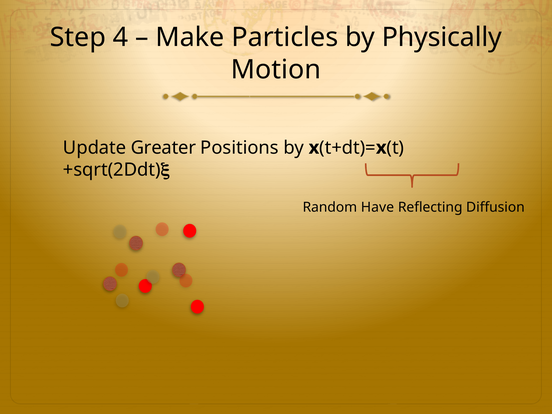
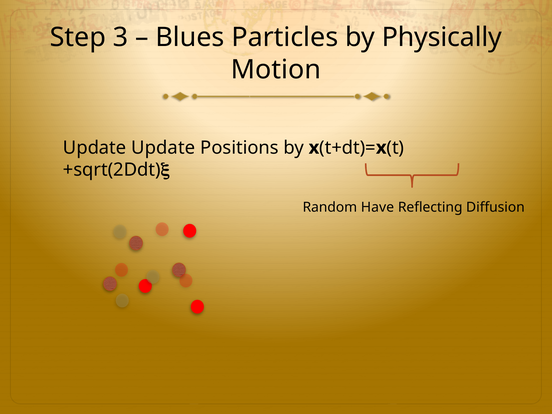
4: 4 -> 3 (121, 37)
Make: Make -> Blues (190, 37)
Update Greater: Greater -> Update (163, 148)
